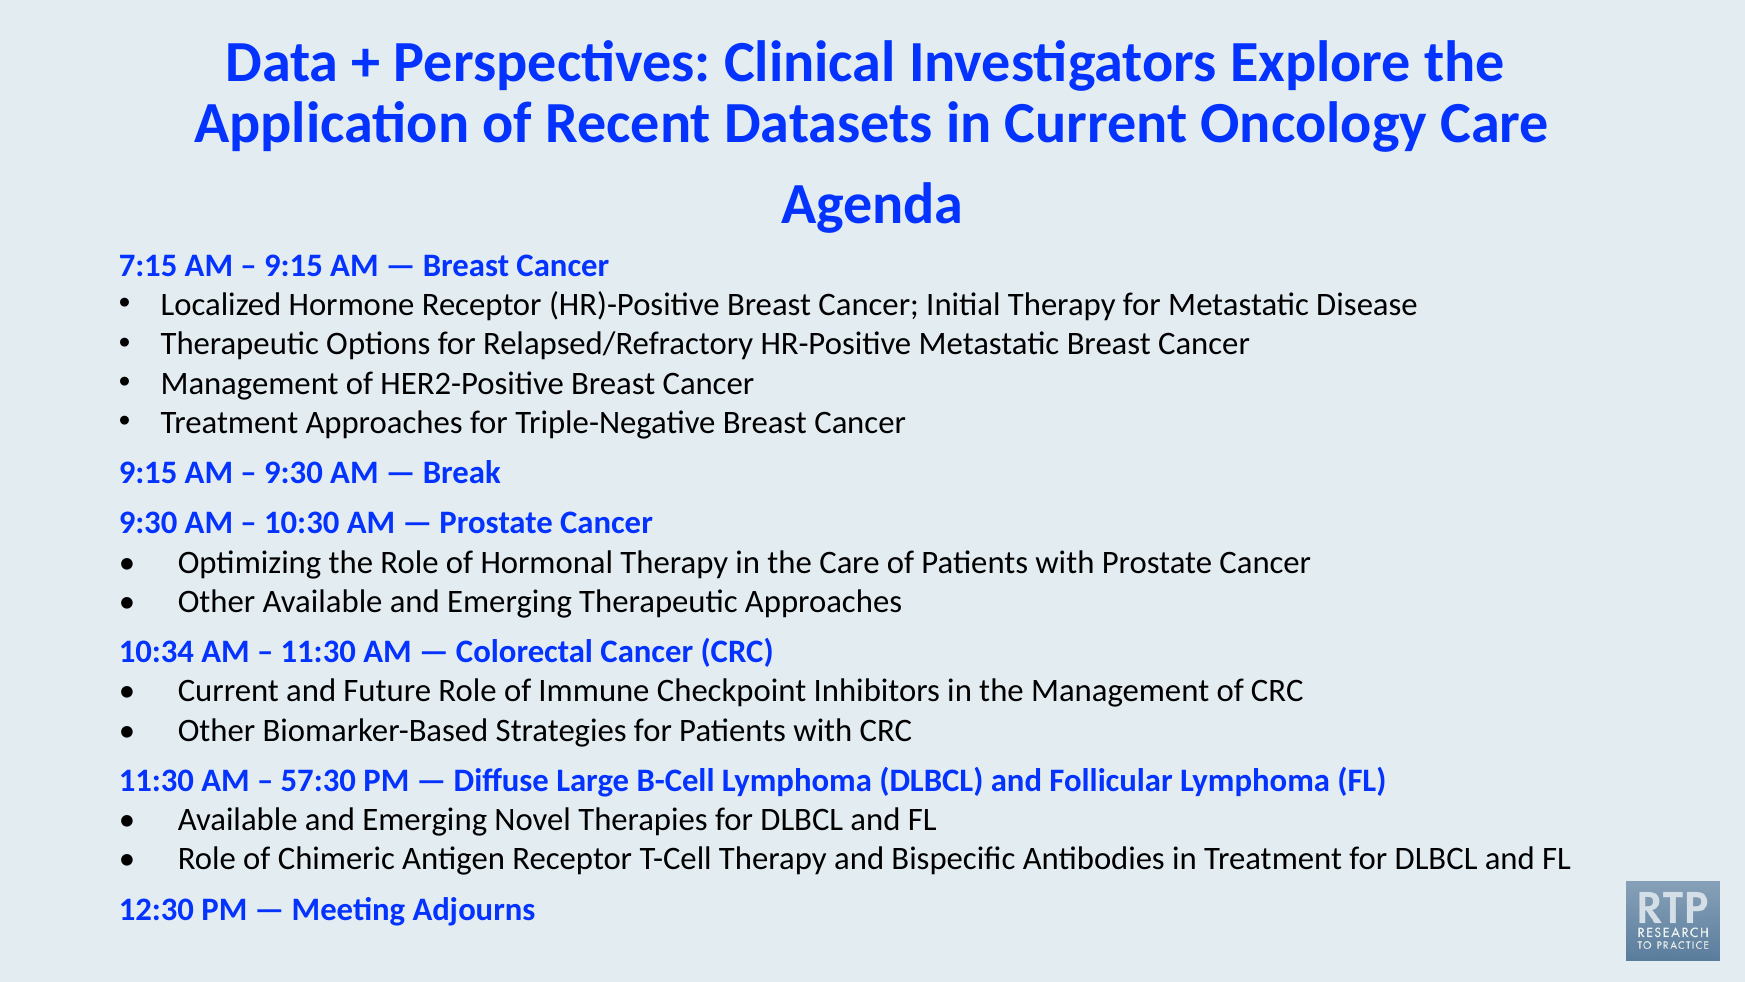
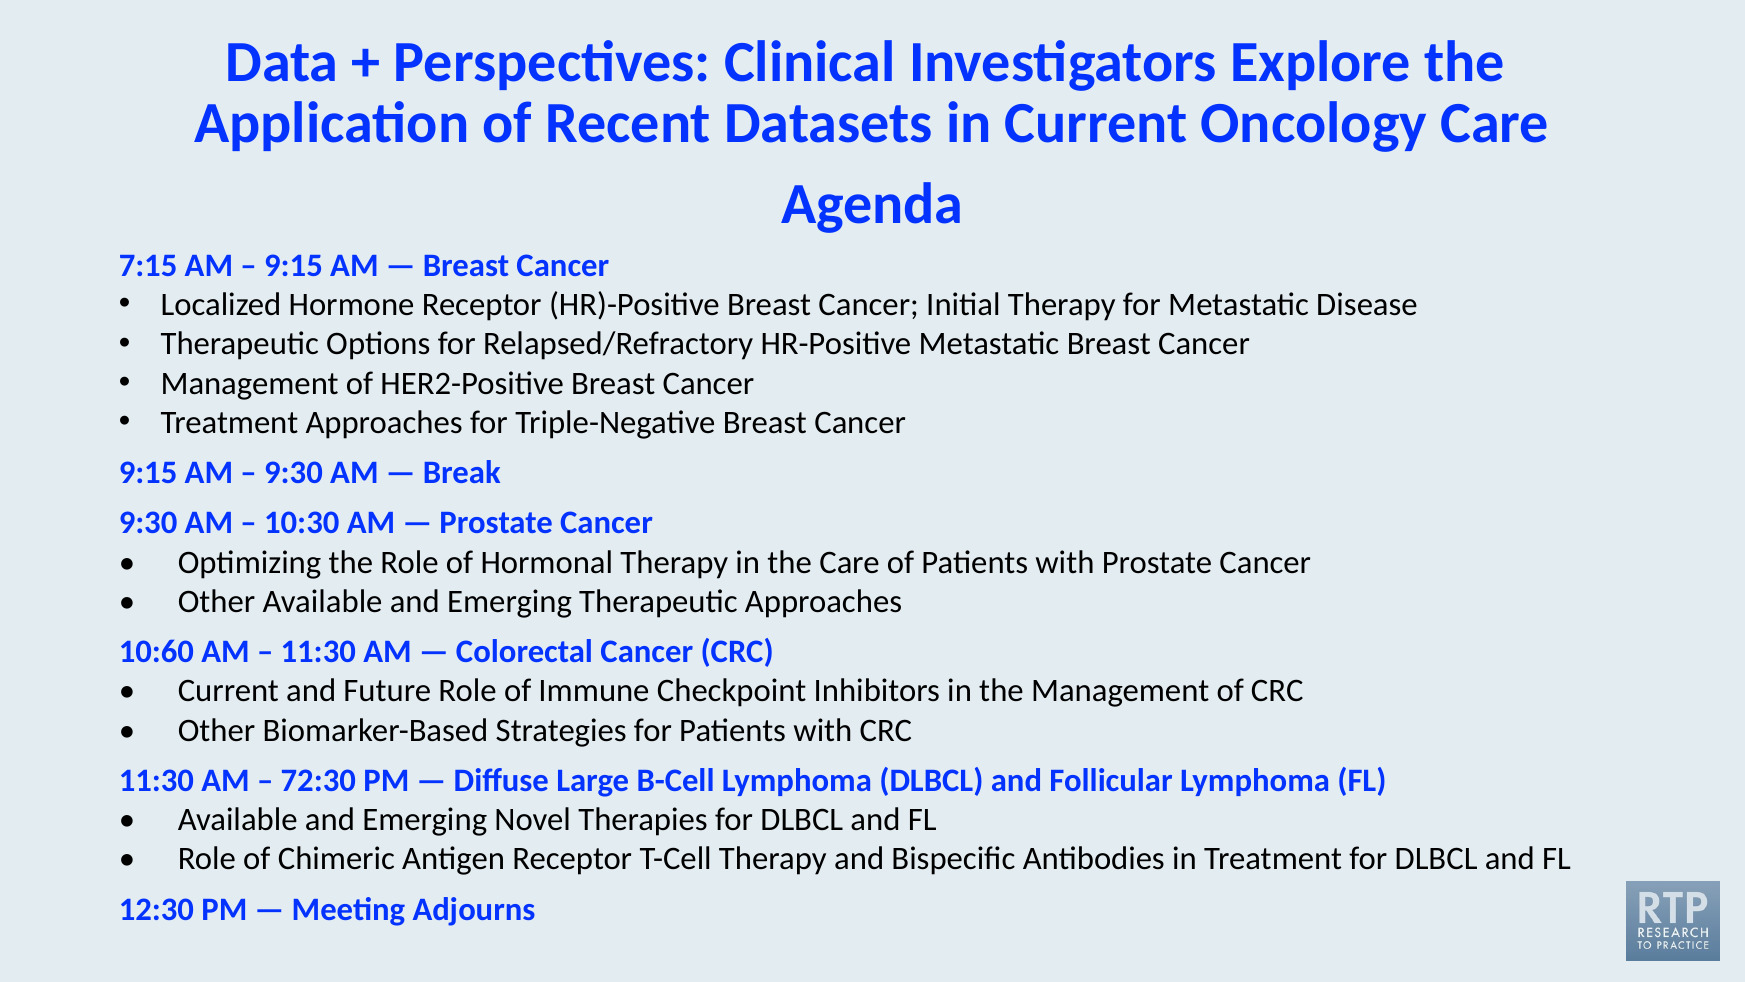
10:34: 10:34 -> 10:60 (156, 651)
57:30: 57:30 -> 72:30 (318, 780)
